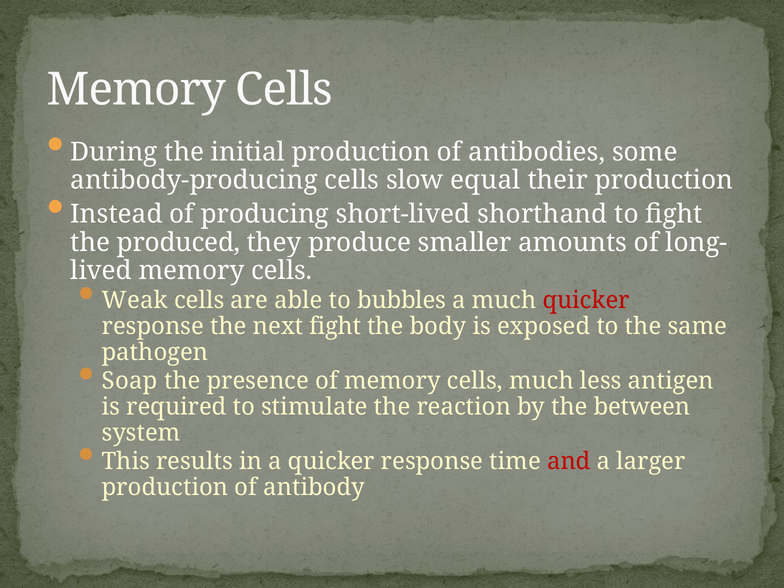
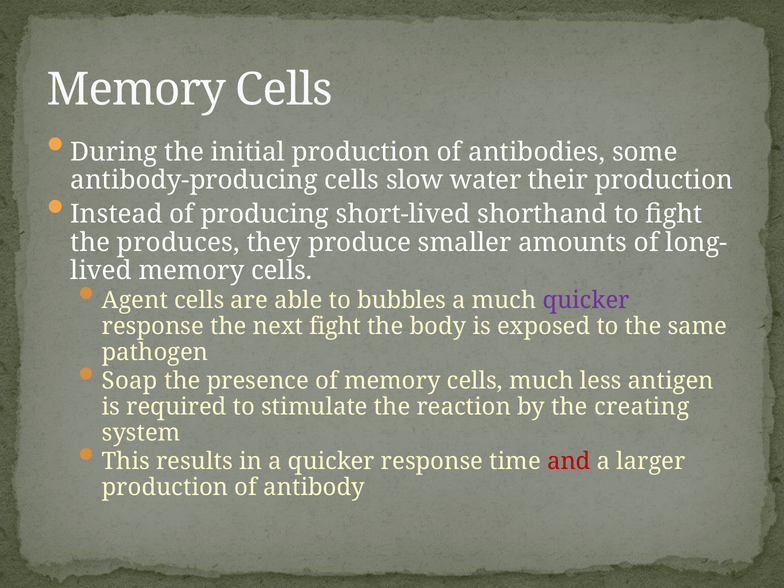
equal: equal -> water (486, 180)
produced: produced -> produces (178, 243)
Weak: Weak -> Agent (135, 300)
quicker colour: red -> purple (586, 300)
between: between -> creating (642, 407)
